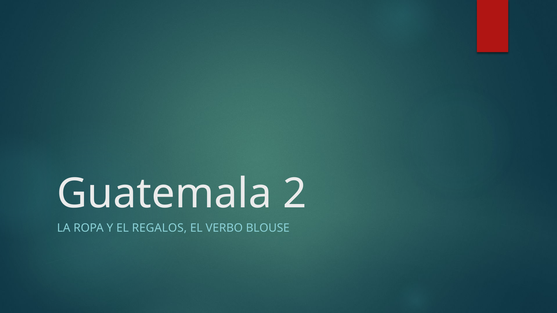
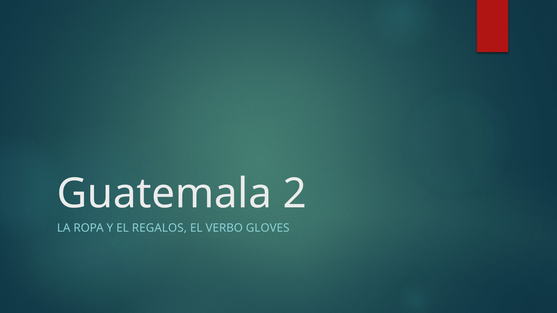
BLOUSE: BLOUSE -> GLOVES (268, 228)
